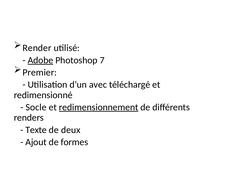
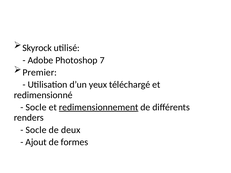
Render: Render -> Skyrock (37, 48)
Adobe underline: present -> none (40, 60)
avec: avec -> yeux (98, 85)
Texte: Texte -> Socle (36, 130)
